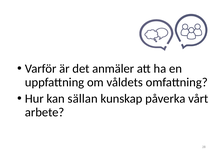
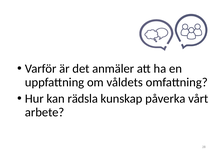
sällan: sällan -> rädsla (83, 99)
